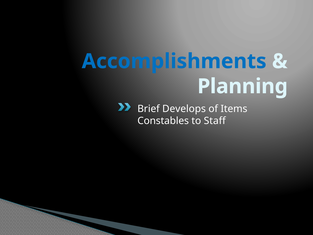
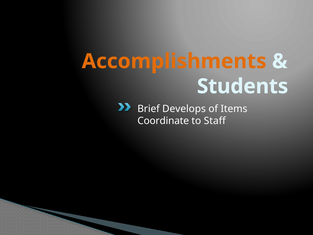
Accomplishments colour: blue -> orange (174, 61)
Planning: Planning -> Students (243, 86)
Constables: Constables -> Coordinate (163, 121)
